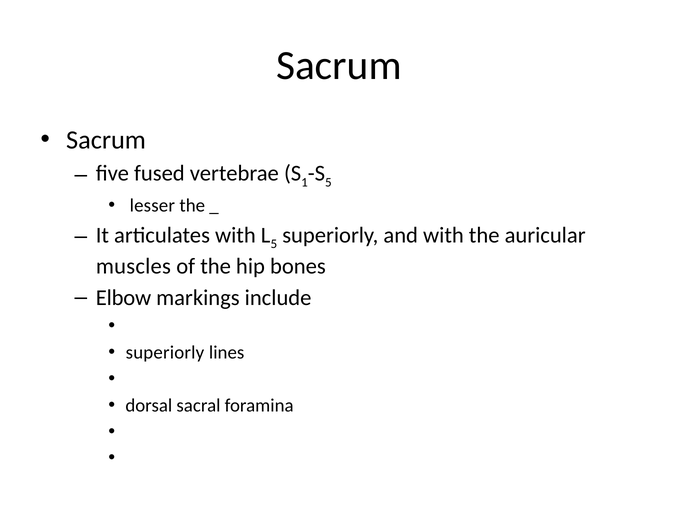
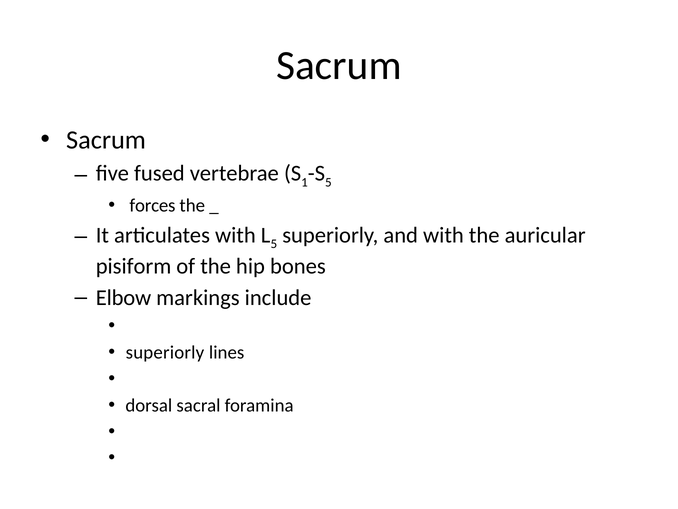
lesser: lesser -> forces (152, 205)
muscles: muscles -> pisiform (134, 266)
